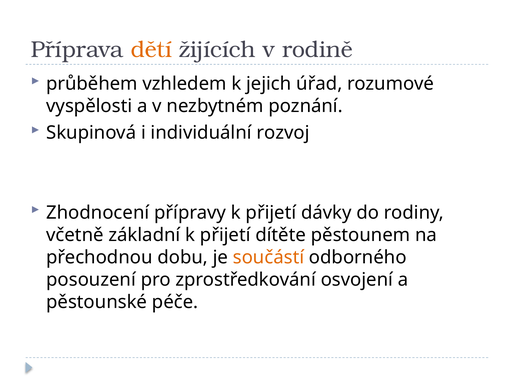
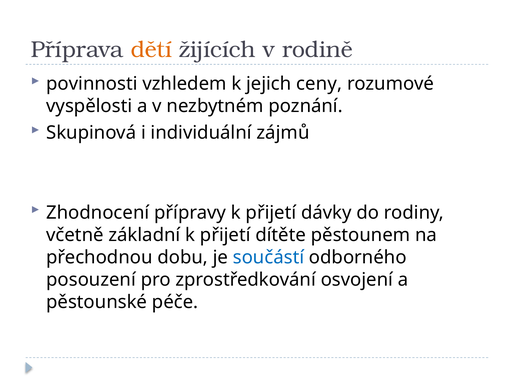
průběhem: průběhem -> povinnosti (92, 84)
úřad: úřad -> ceny (319, 84)
rozvoj: rozvoj -> zájmů (283, 132)
součástí colour: orange -> blue (269, 257)
